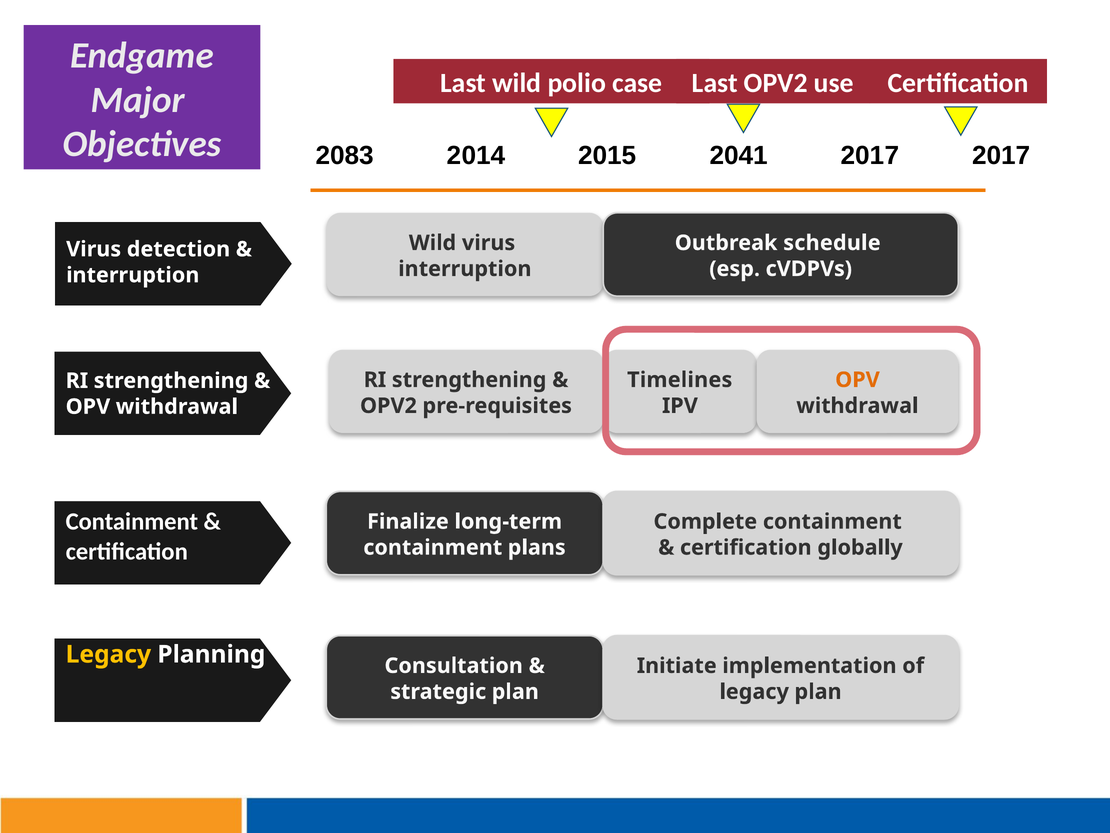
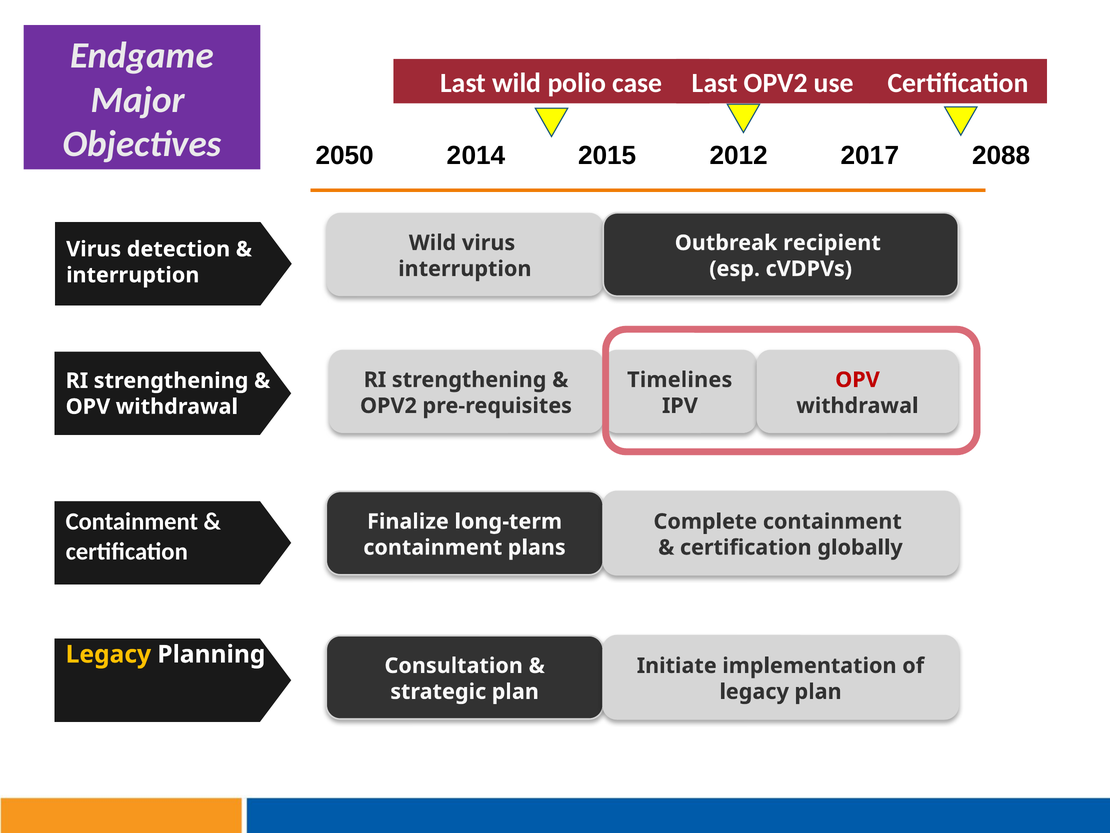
2083: 2083 -> 2050 (345, 156)
2041: 2041 -> 2012 (739, 156)
2017 2017: 2017 -> 2088 (1001, 156)
schedule: schedule -> recipient (832, 243)
OPV colour: orange -> red (857, 380)
